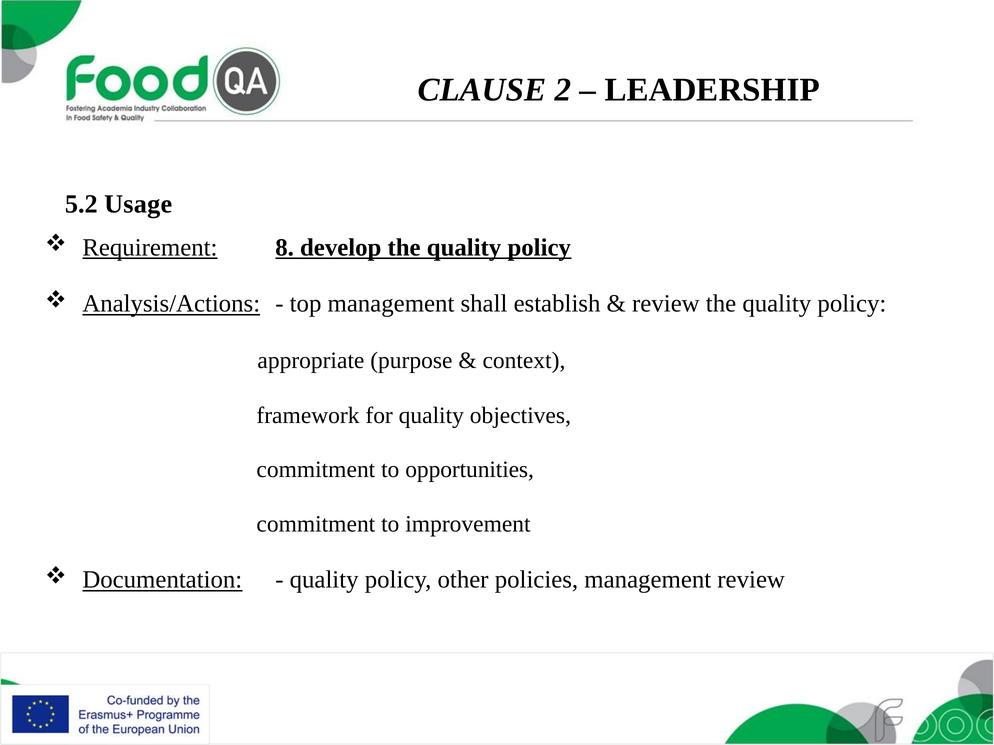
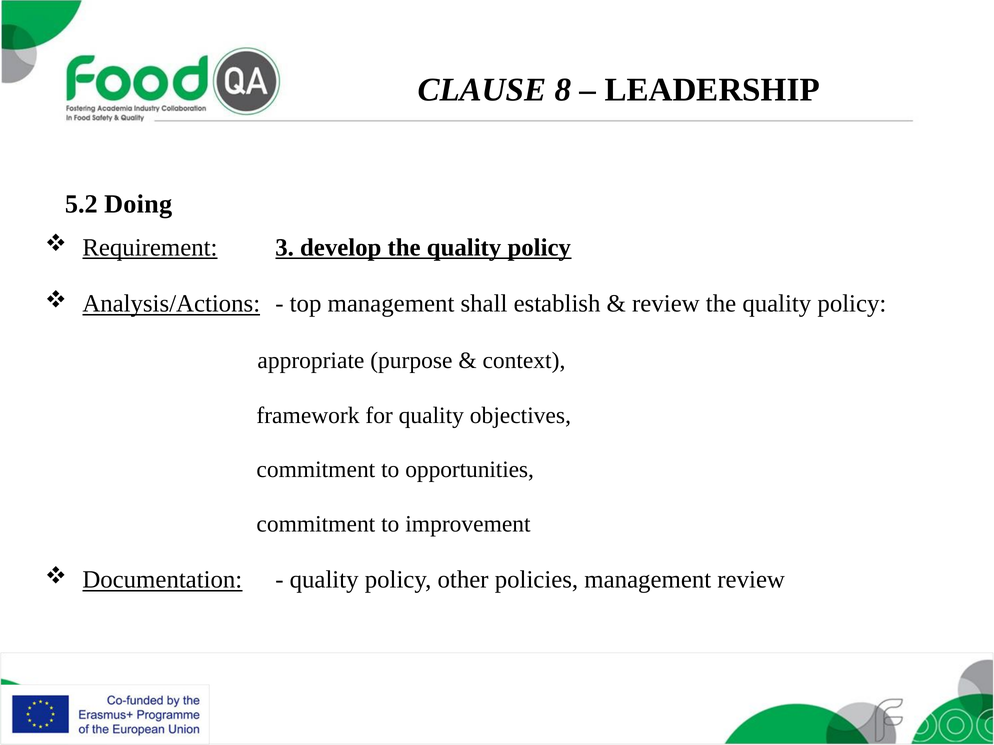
2: 2 -> 8 (563, 90)
Usage: Usage -> Doing (138, 204)
8: 8 -> 3 (285, 248)
